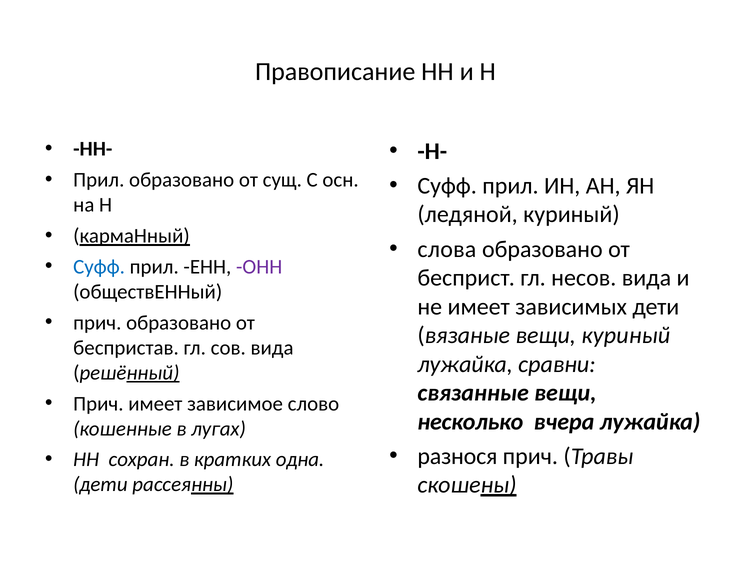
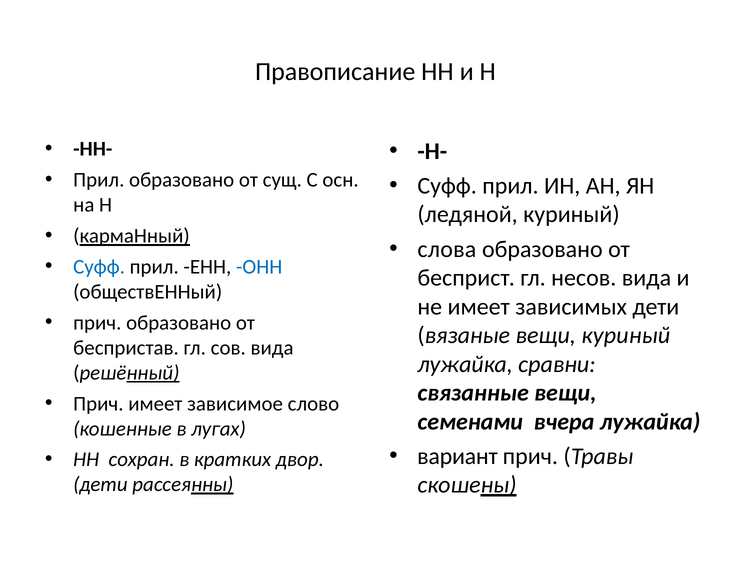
ОНН colour: purple -> blue (259, 267)
несколько: несколько -> семенами (470, 422)
разнося: разнося -> вариант (457, 456)
одна: одна -> двор (300, 460)
